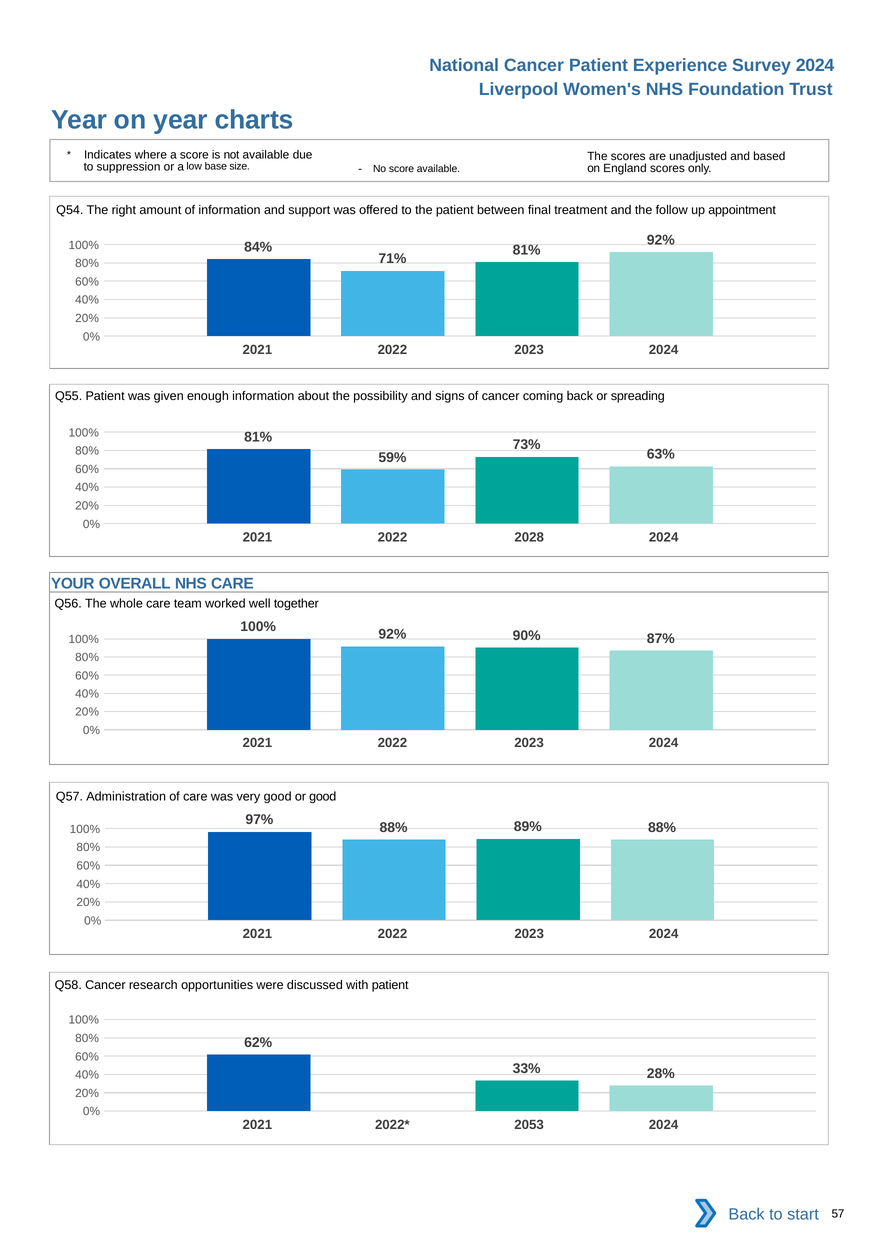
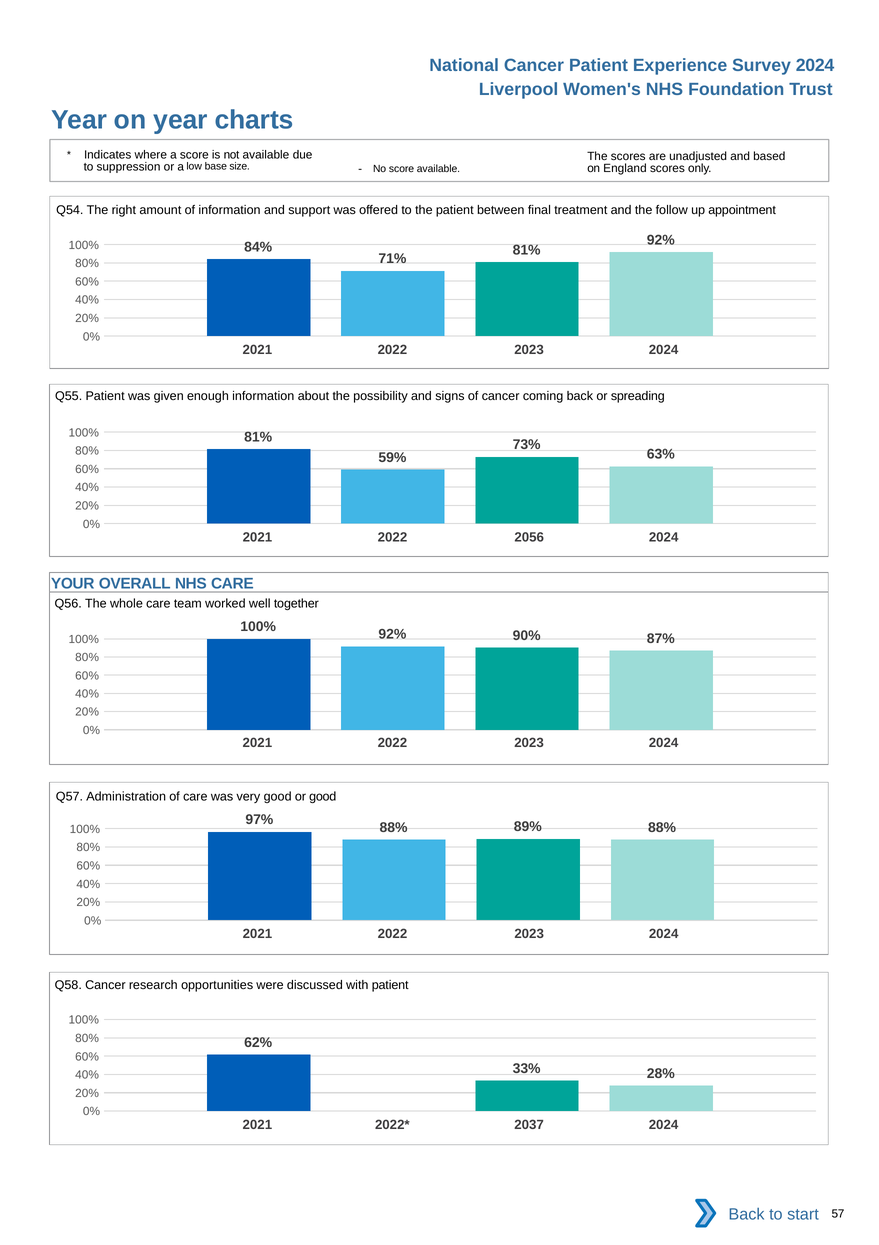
2028: 2028 -> 2056 (529, 537)
2053: 2053 -> 2037 (529, 1124)
